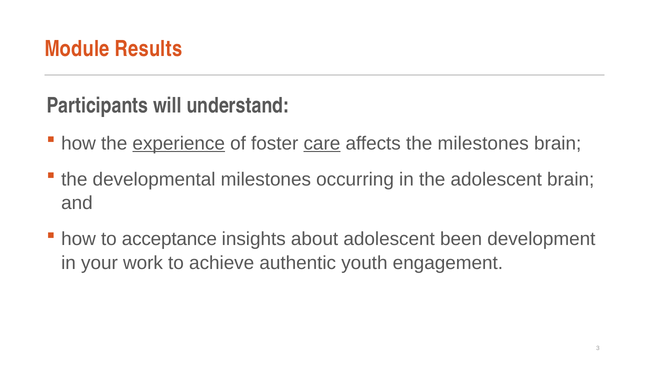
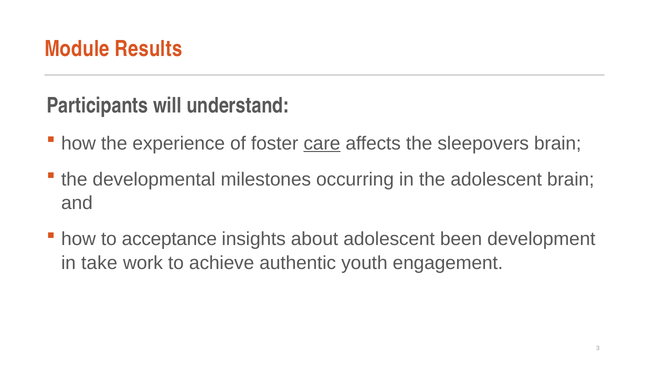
experience underline: present -> none (179, 143)
the milestones: milestones -> sleepovers (483, 143)
your: your -> take (99, 263)
